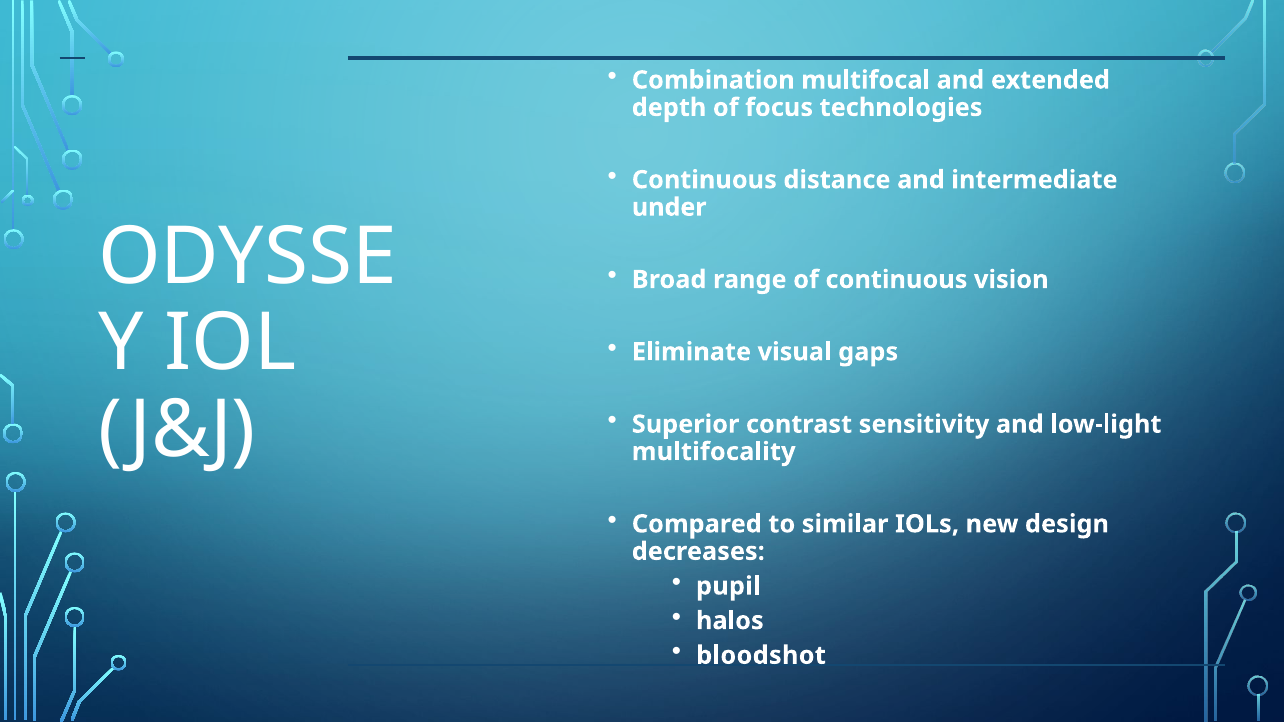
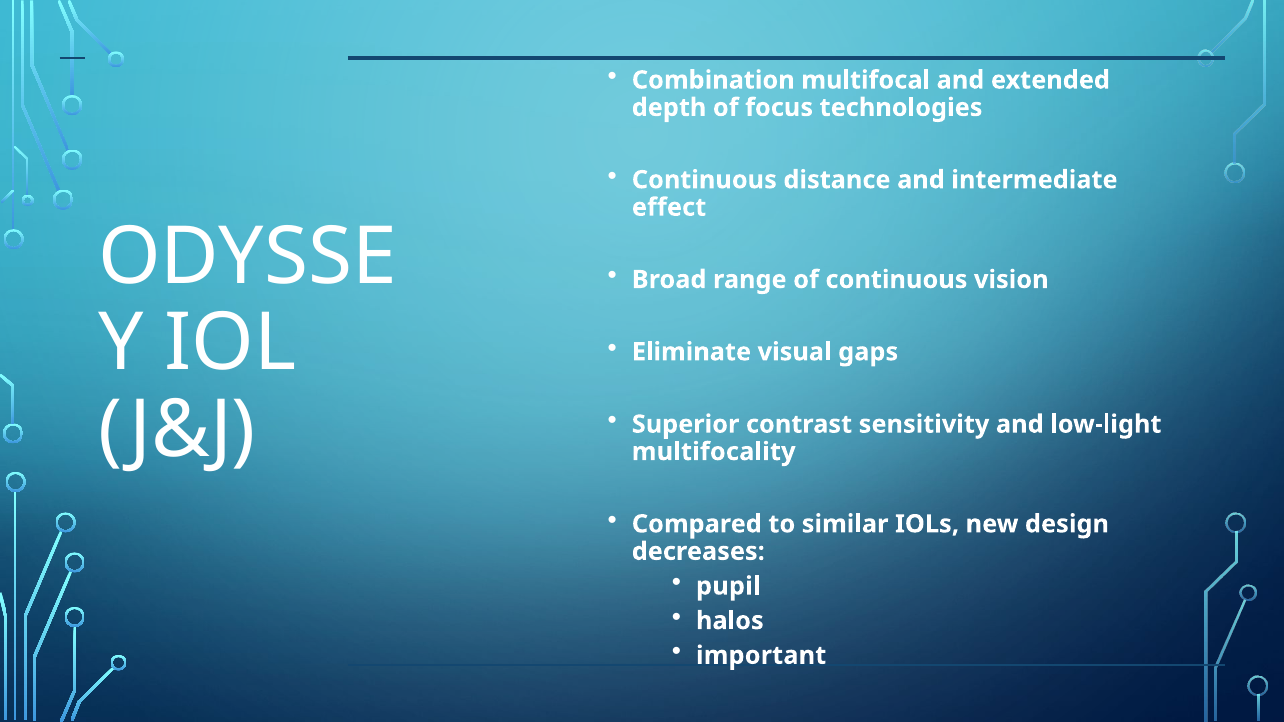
under: under -> effect (669, 207)
bloodshot: bloodshot -> important (761, 656)
